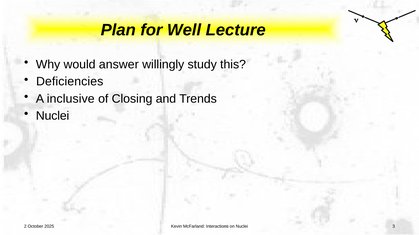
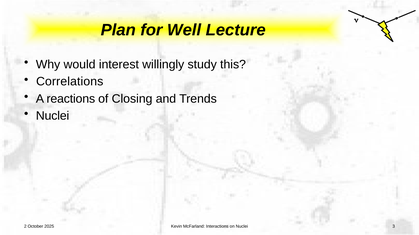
answer: answer -> interest (119, 65)
Deficiencies: Deficiencies -> Correlations (70, 82)
inclusive: inclusive -> reactions (71, 99)
